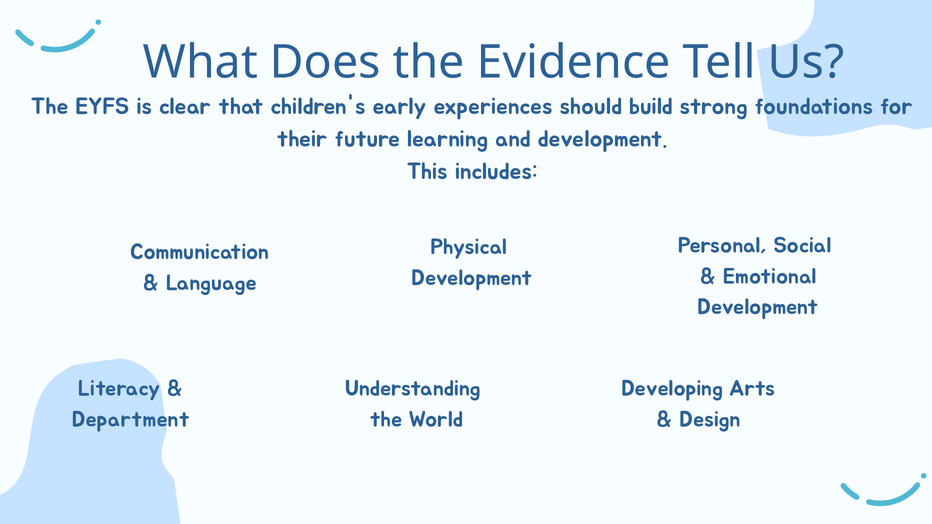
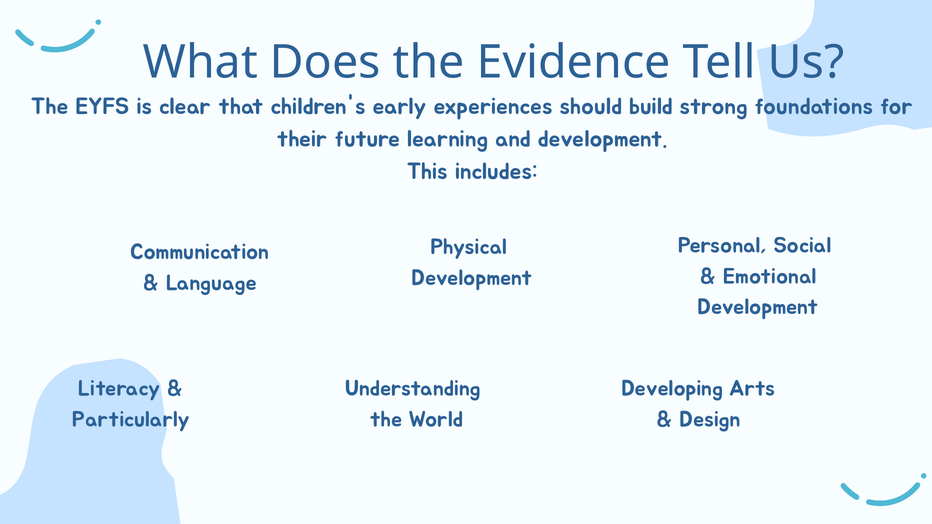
Department: Department -> Particularly (131, 420)
